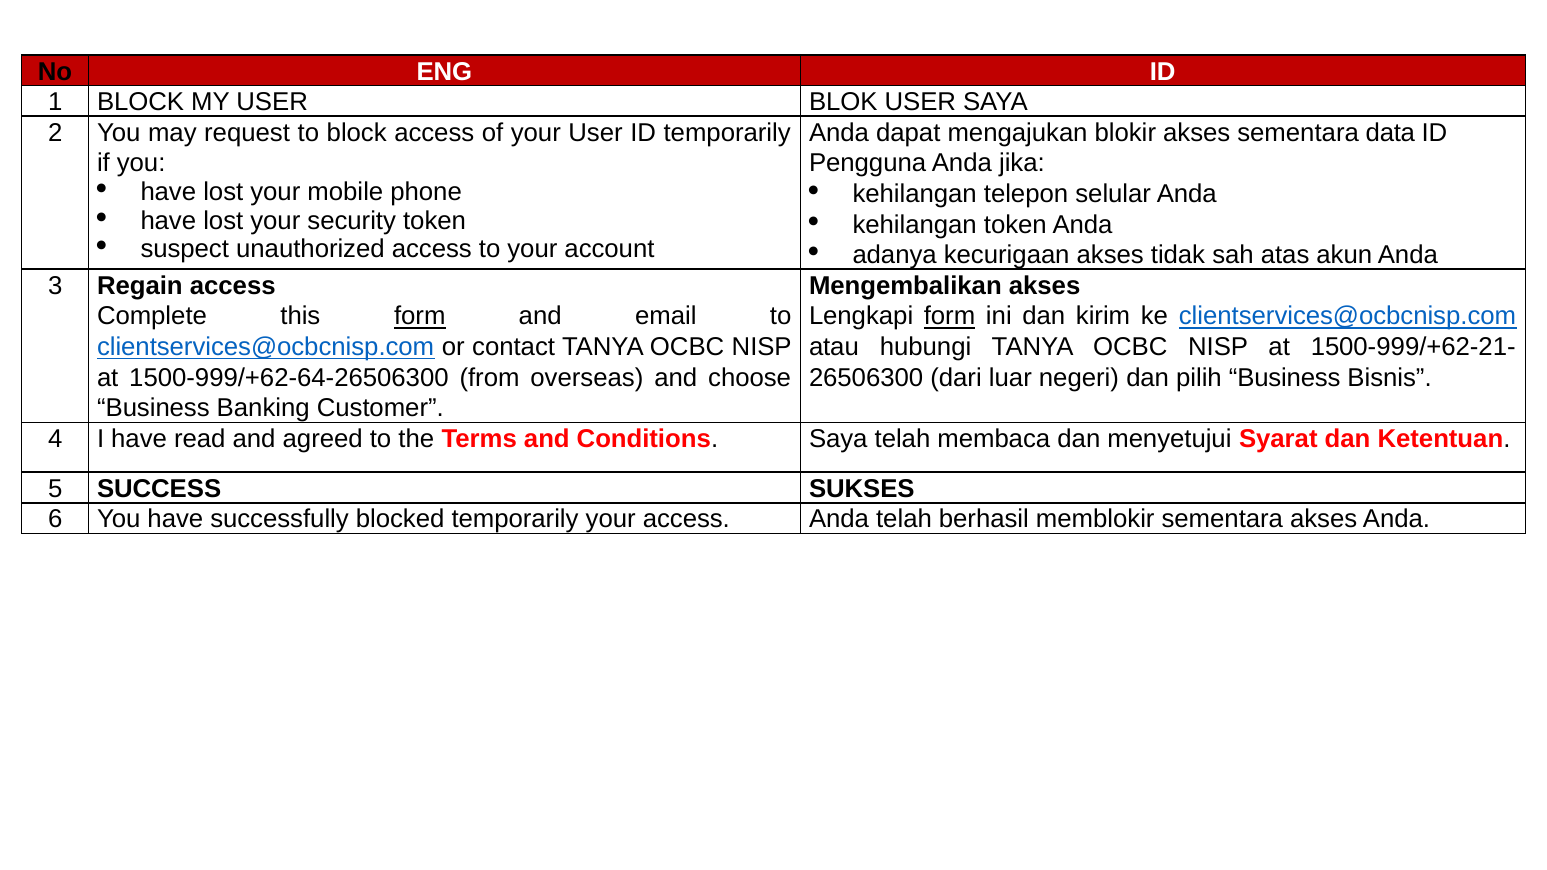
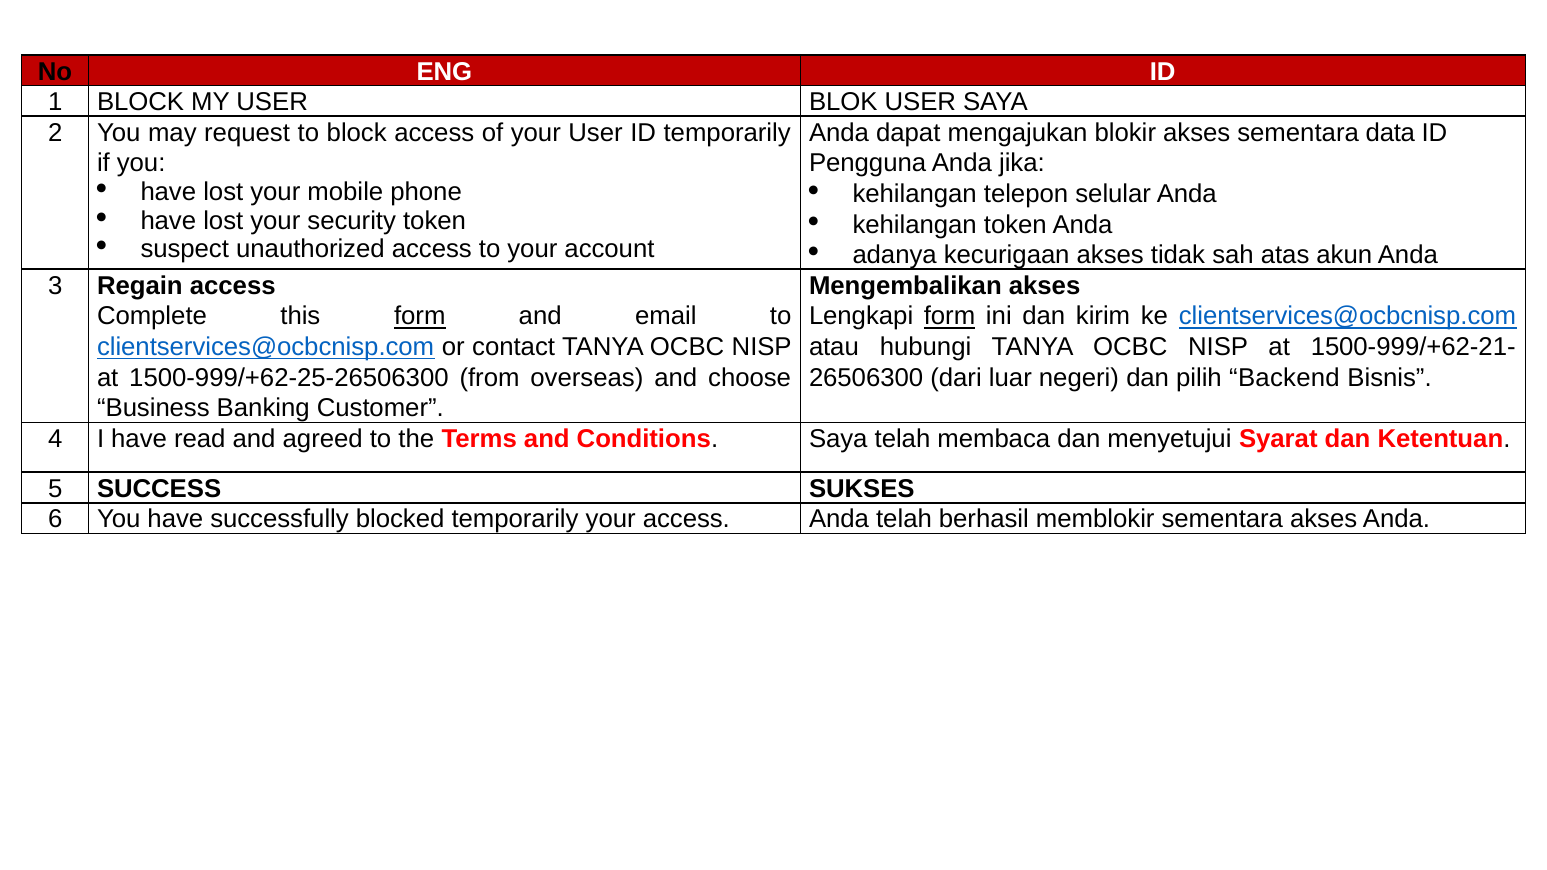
1500-999/+62-64-26506300: 1500-999/+62-64-26506300 -> 1500-999/+62-25-26506300 (289, 378)
pilih Business: Business -> Backend (1285, 378)
